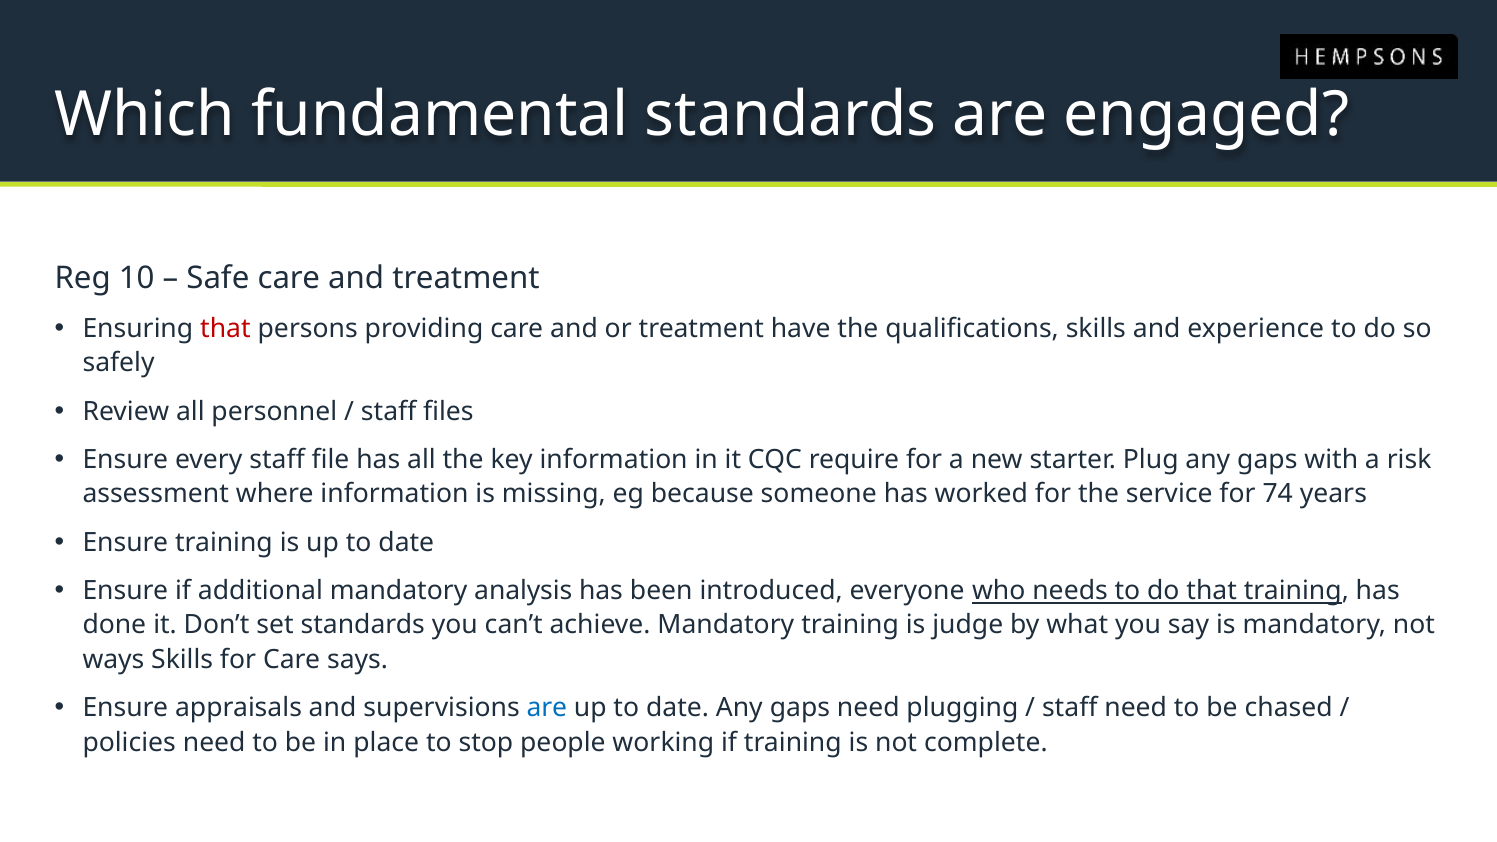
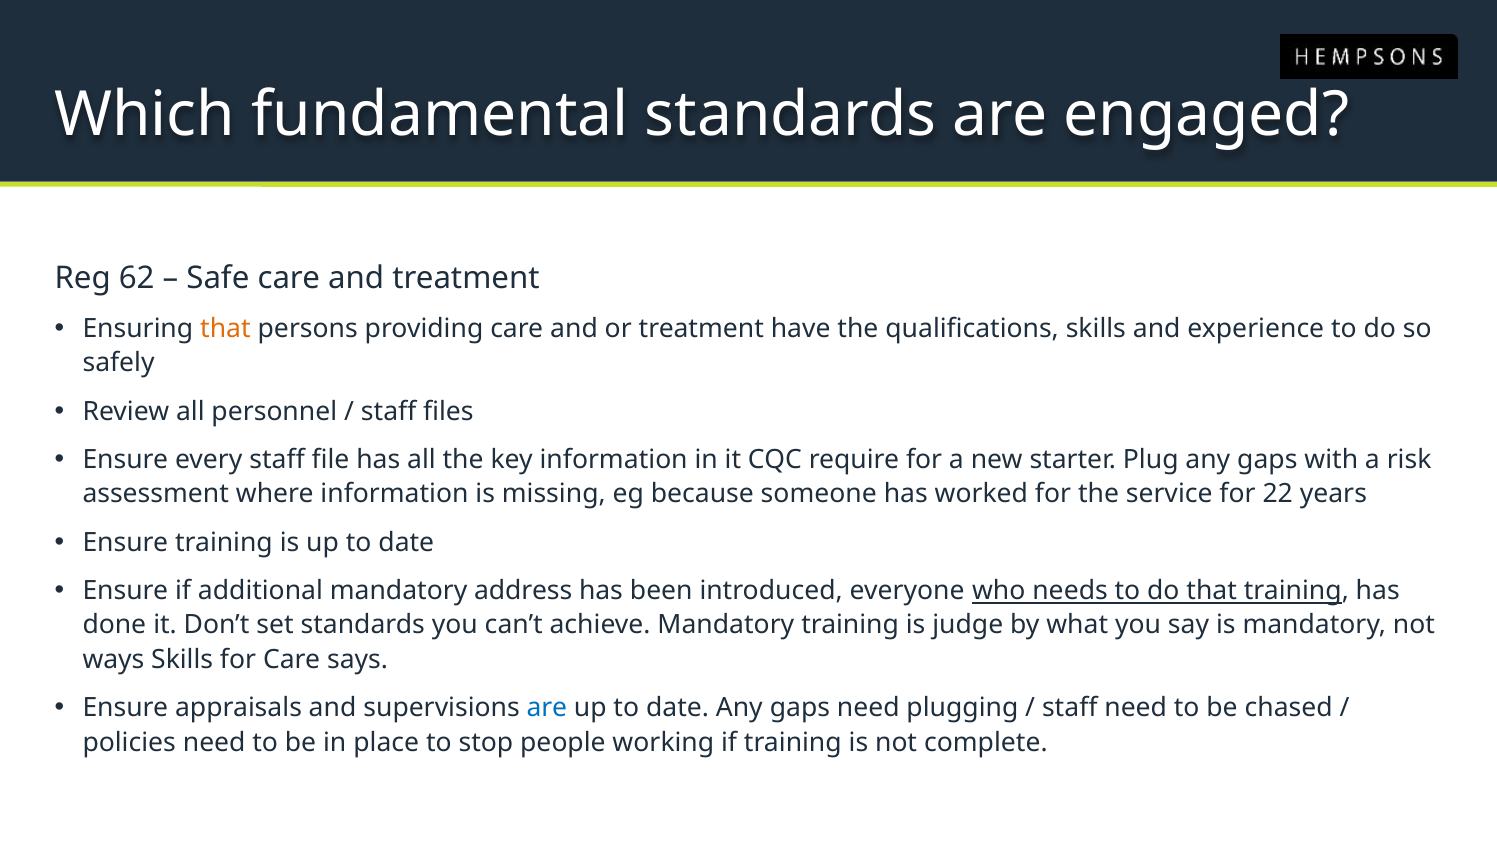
10: 10 -> 62 (137, 278)
that colour: red -> orange (225, 329)
74: 74 -> 22 (1278, 494)
analysis: analysis -> address (523, 591)
